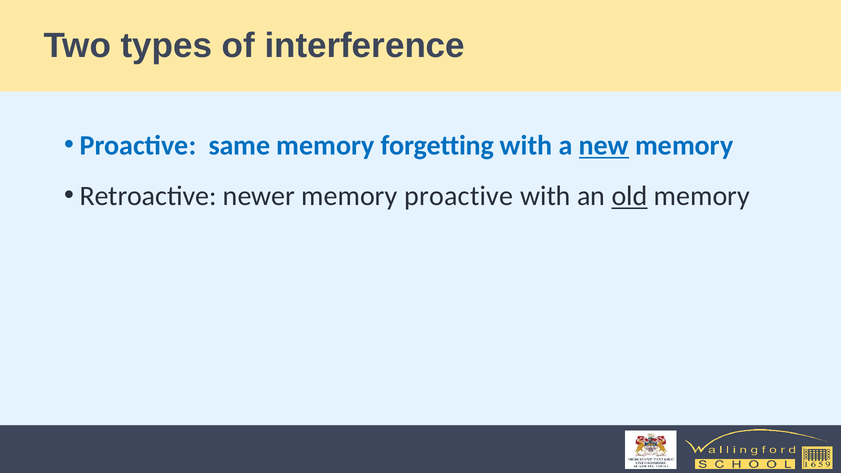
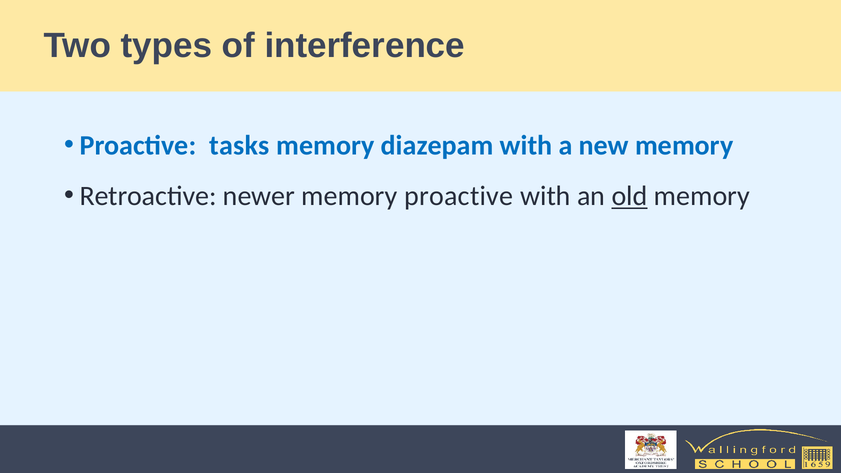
same: same -> tasks (239, 146)
forgetting: forgetting -> diazepam (437, 146)
new underline: present -> none (604, 146)
